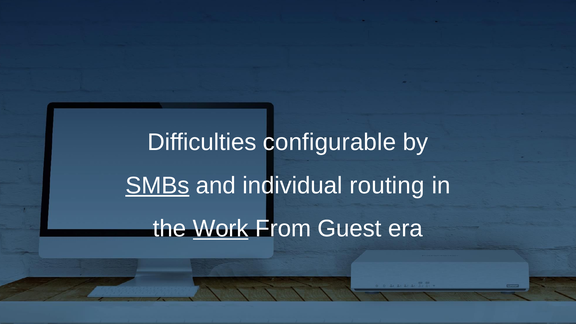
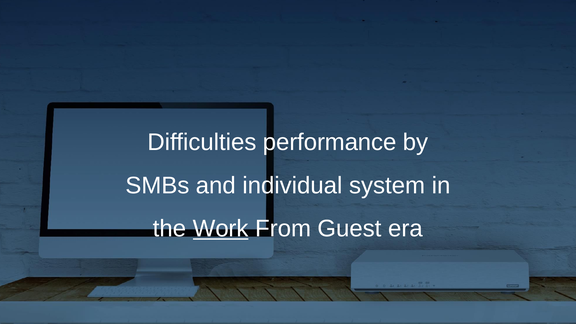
configurable: configurable -> performance (330, 142)
SMBs underline: present -> none (157, 186)
routing: routing -> system (387, 186)
